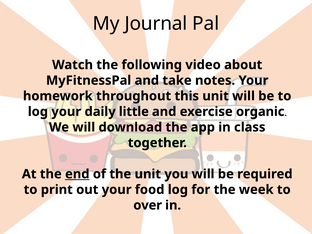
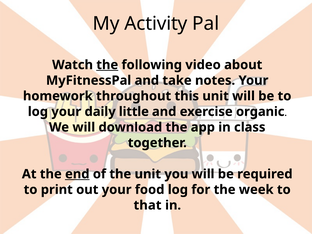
Journal: Journal -> Activity (156, 24)
the underline: none -> present (107, 65)
over: over -> that (148, 205)
